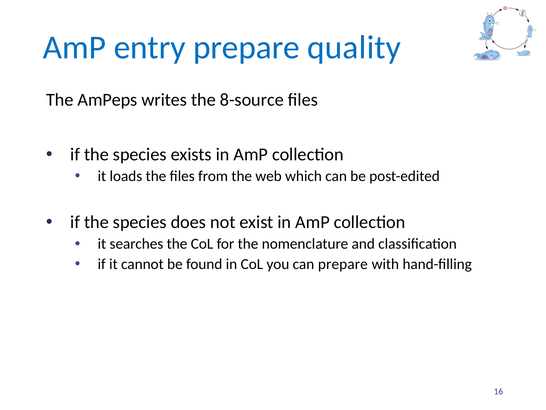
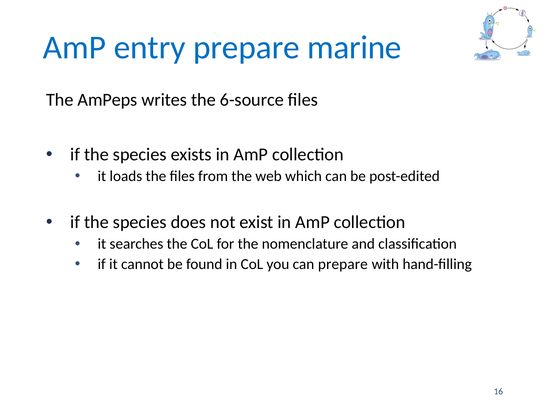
quality: quality -> marine (354, 48)
8-source: 8-source -> 6-source (252, 100)
